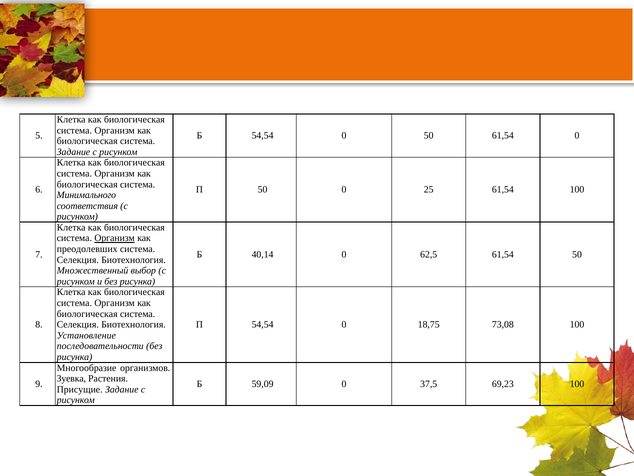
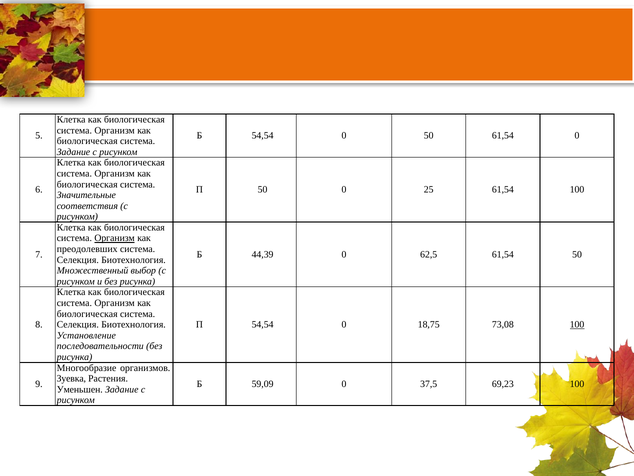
Минимального: Минимального -> Значительные (86, 195)
40,14: 40,14 -> 44,39 (263, 254)
100 underline: none -> present (577, 324)
Присущие: Присущие -> Уменьшен (80, 389)
